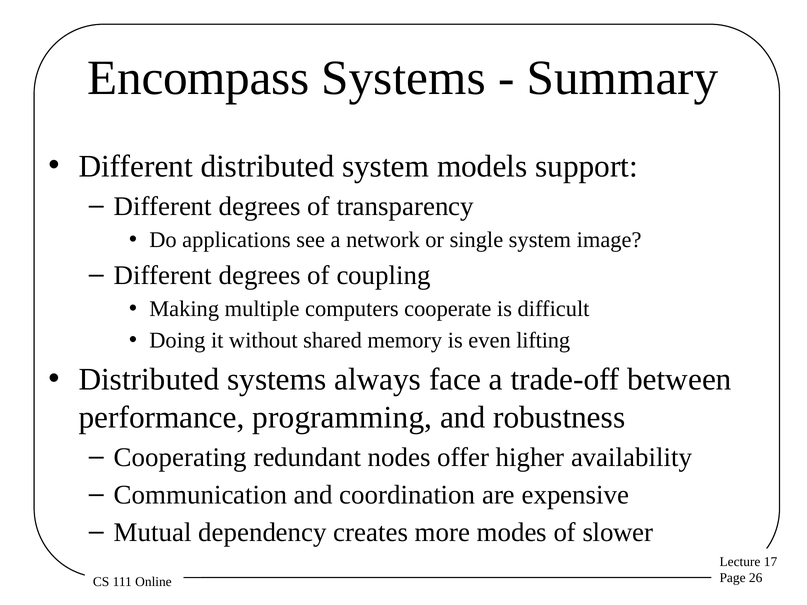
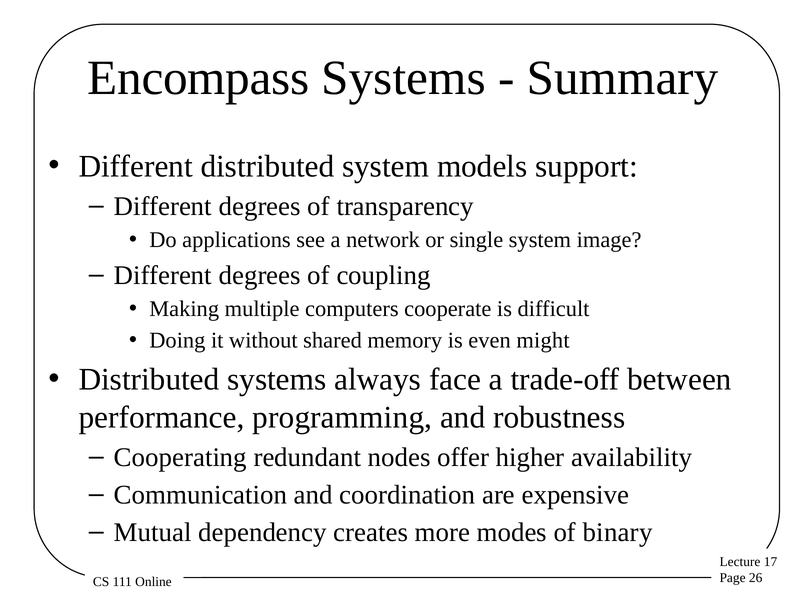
lifting: lifting -> might (543, 341)
slower: slower -> binary (618, 533)
